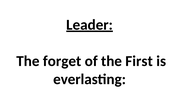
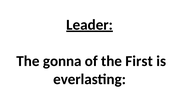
forget: forget -> gonna (62, 61)
